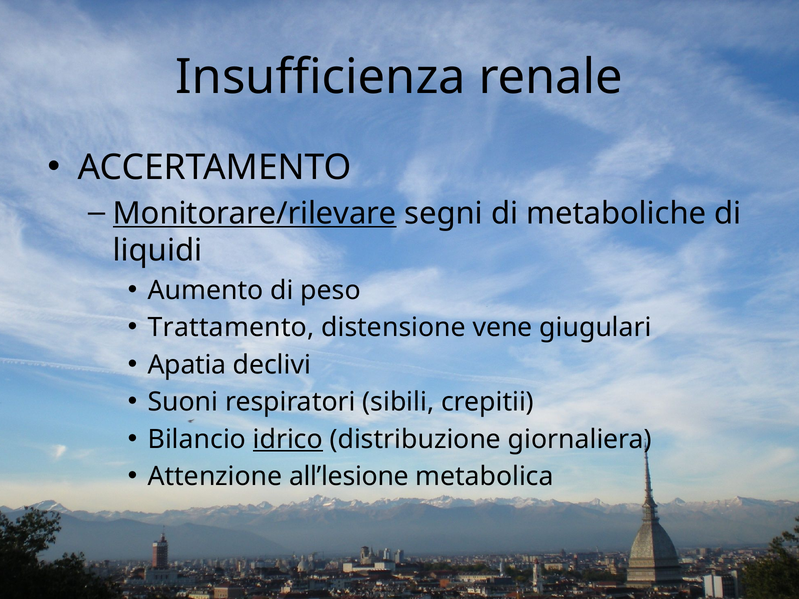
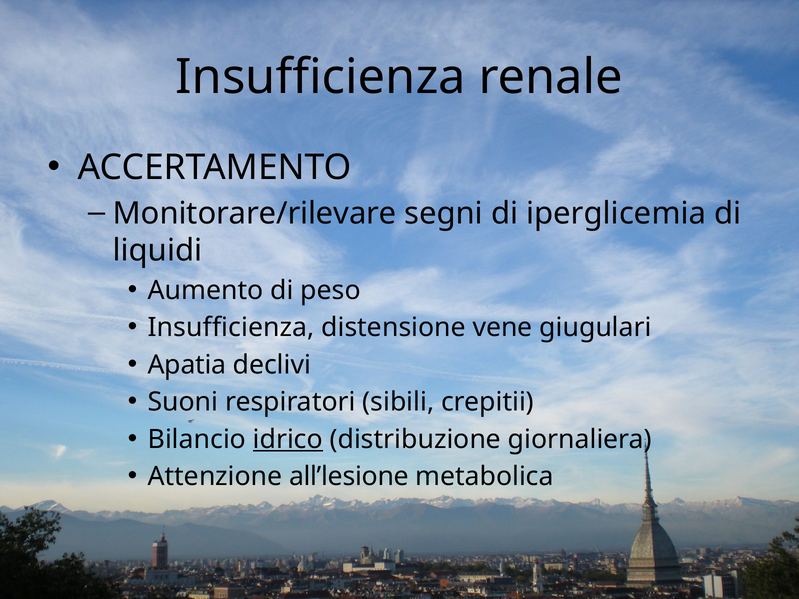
Monitorare/rilevare underline: present -> none (255, 213)
metaboliche: metaboliche -> iperglicemia (616, 213)
Trattamento: Trattamento -> Insufficienza (231, 328)
